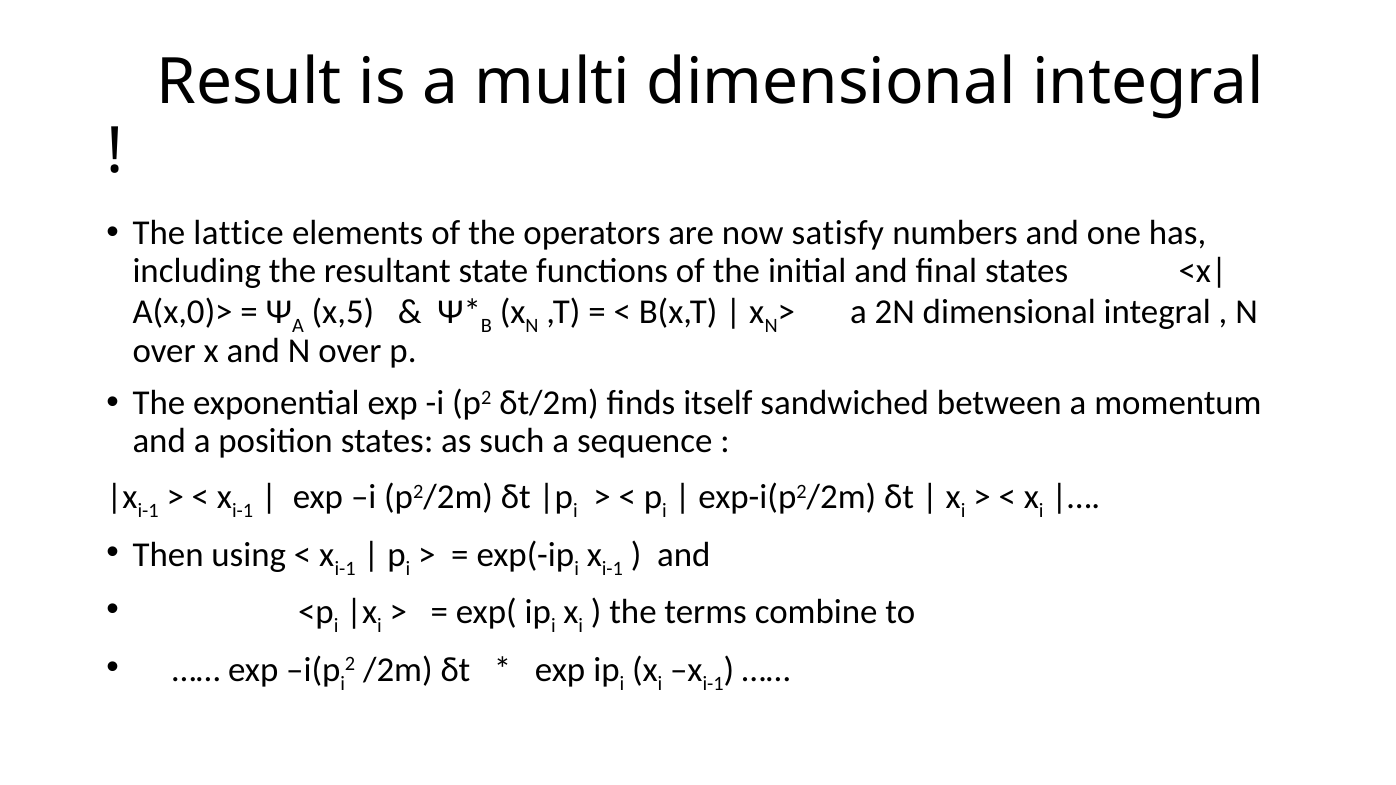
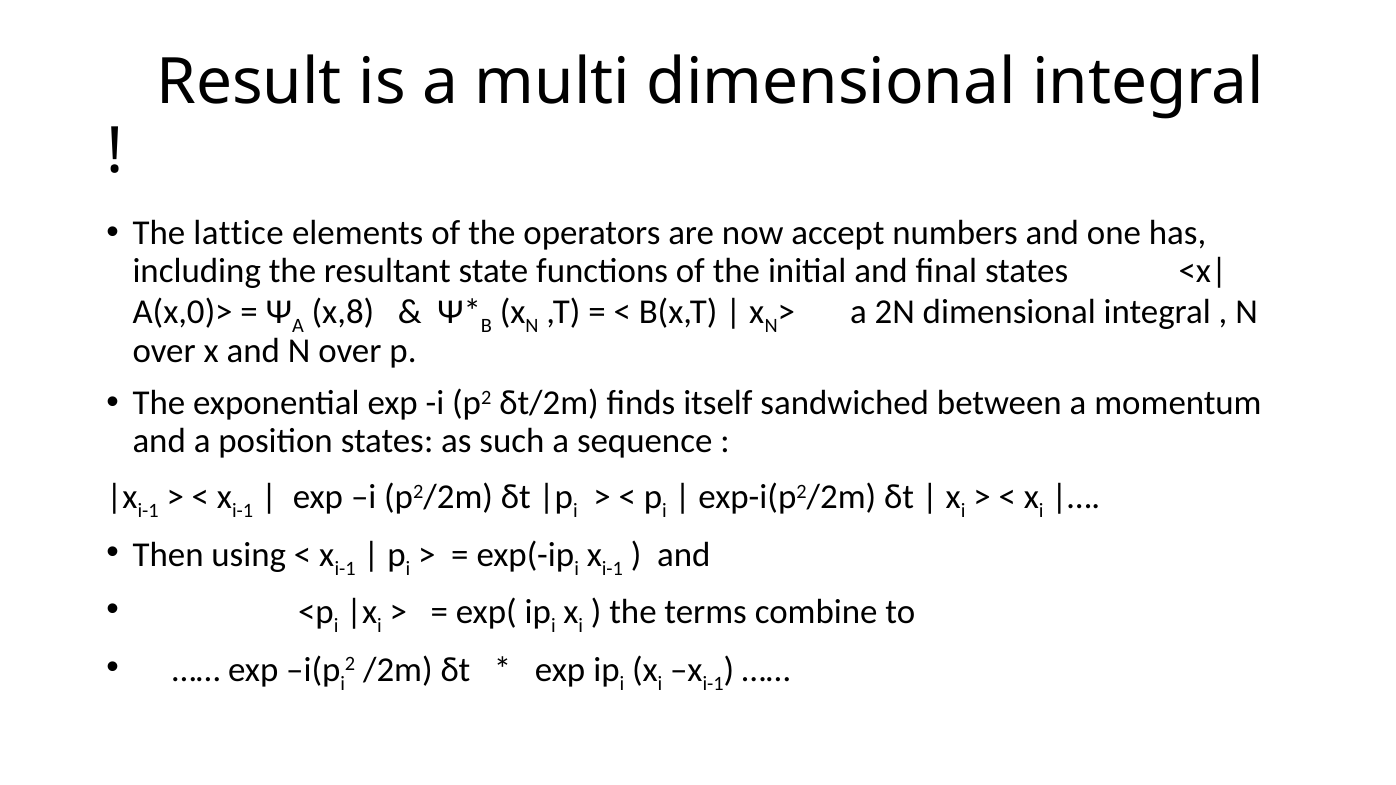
satisfy: satisfy -> accept (838, 233)
x,5: x,5 -> x,8 (343, 312)
